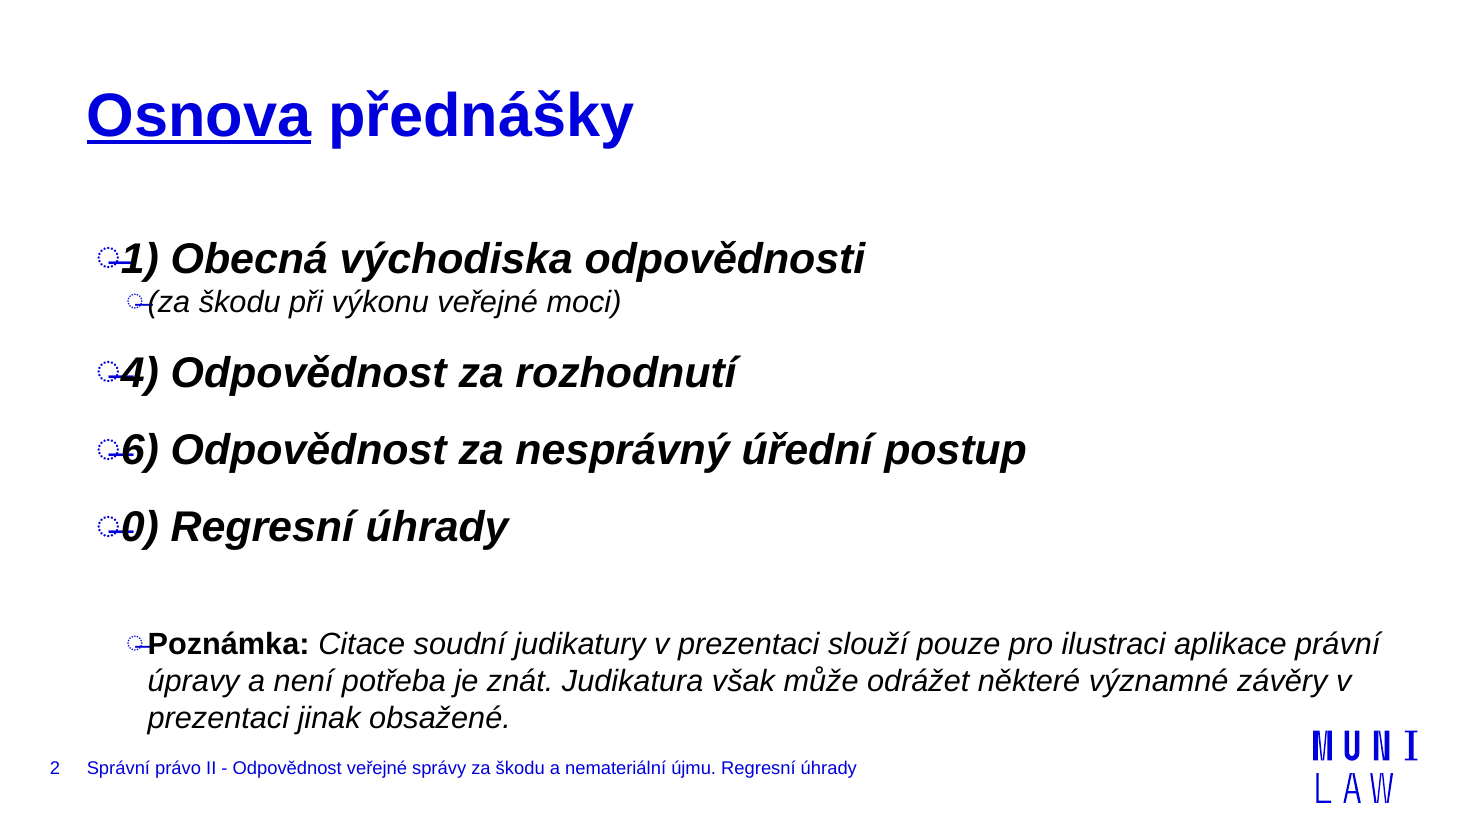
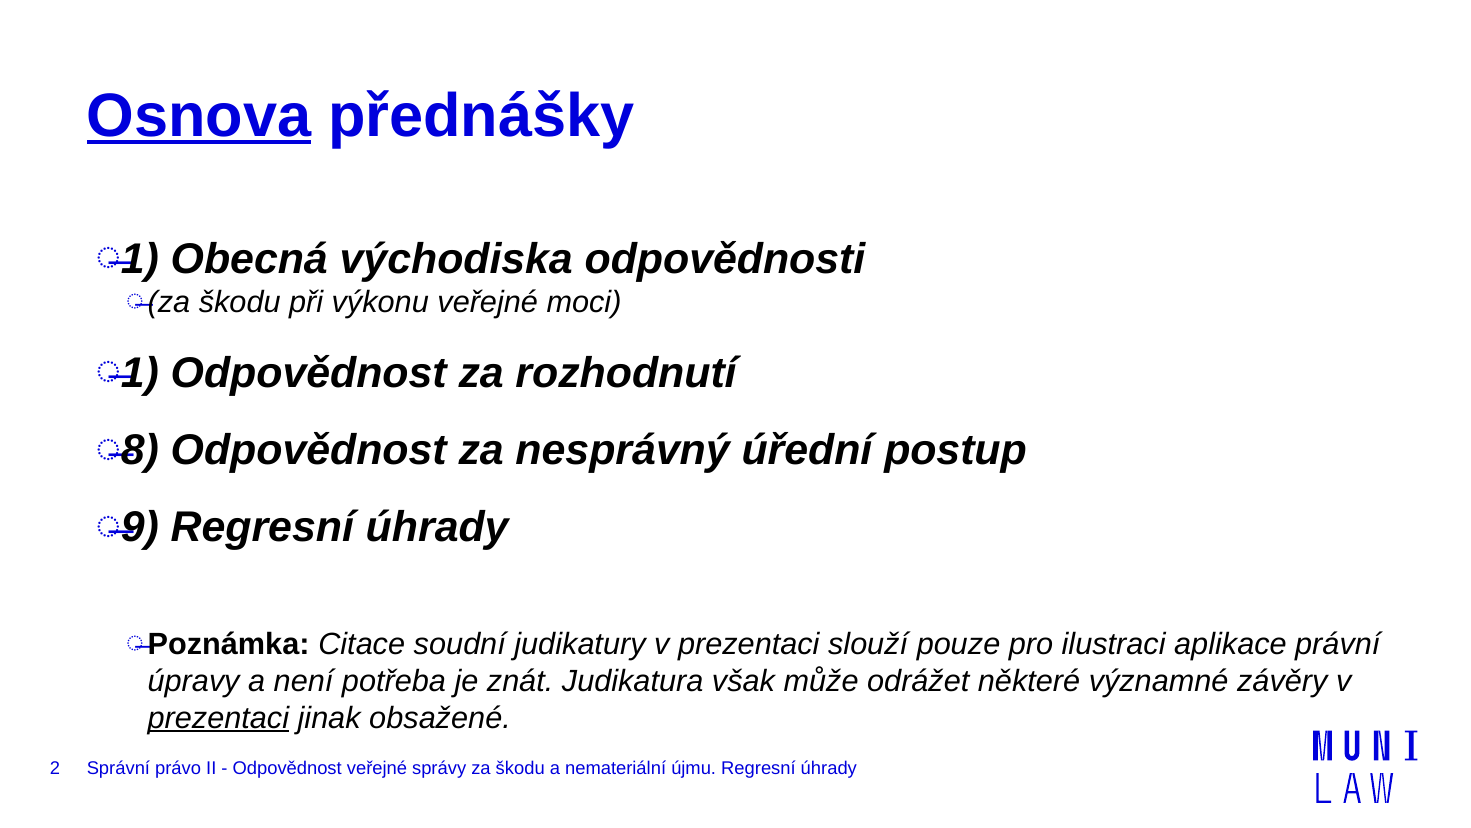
4: 4 -> 1 (140, 373)
6: 6 -> 8 (140, 450)
0: 0 -> 9 (140, 527)
prezentaci underline: none -> present (218, 718)
